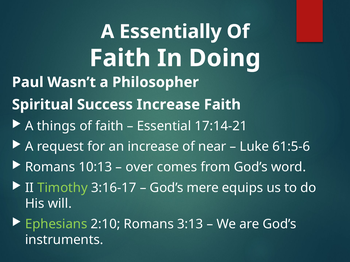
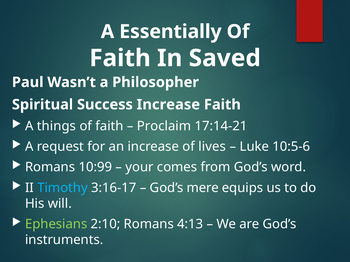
Doing: Doing -> Saved (225, 58)
Essential: Essential -> Proclaim (164, 126)
near: near -> lives (212, 147)
61:5-6: 61:5-6 -> 10:5-6 (291, 147)
10:13: 10:13 -> 10:99 (95, 167)
over: over -> your (139, 167)
Timothy colour: light green -> light blue (63, 188)
3:13: 3:13 -> 4:13 (190, 224)
